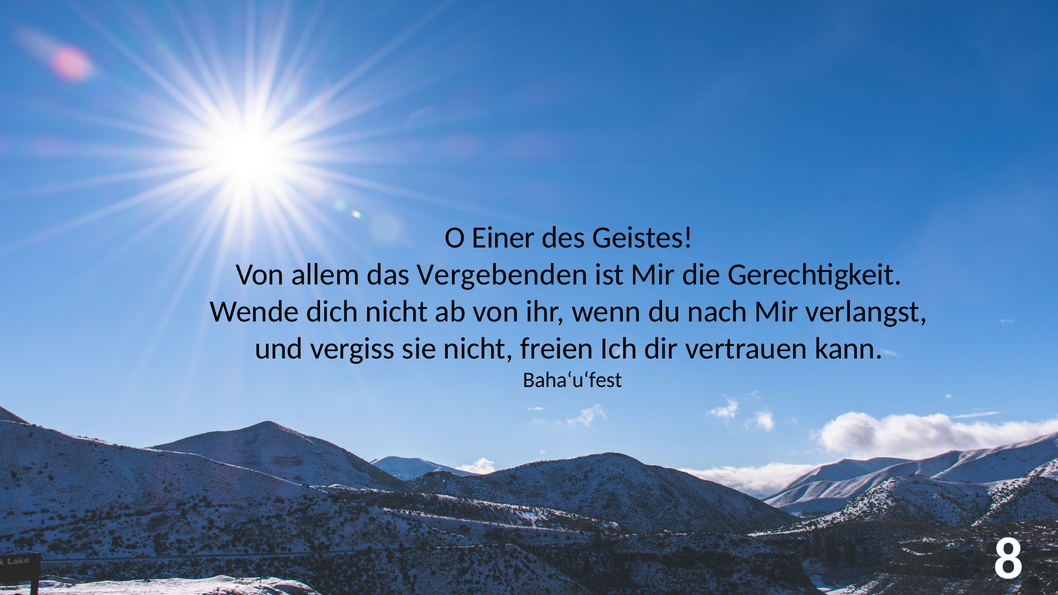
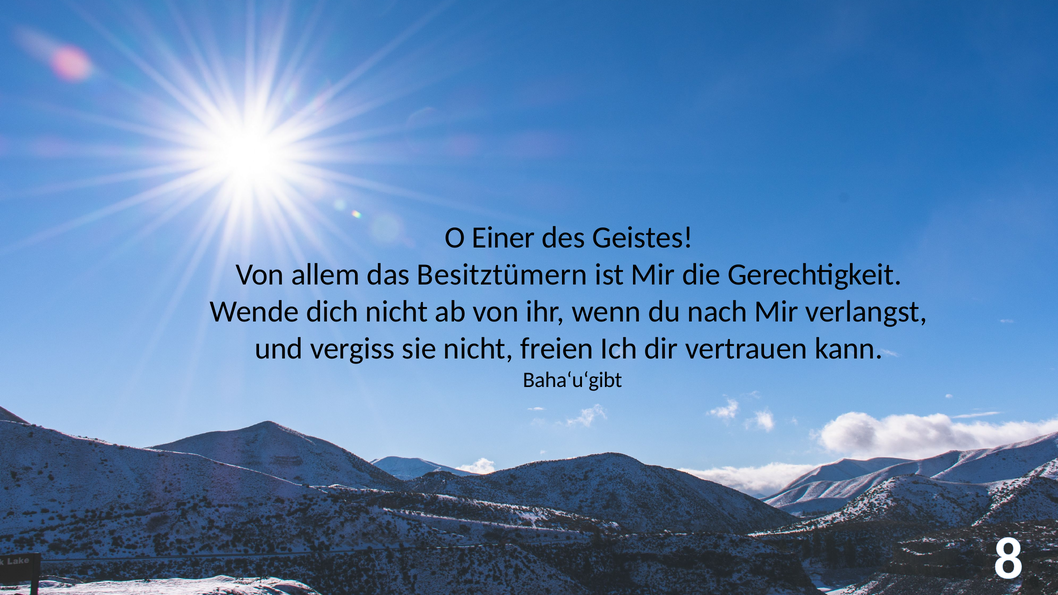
Vergebenden: Vergebenden -> Besitztümern (502, 275)
Baha‘u‘fest: Baha‘u‘fest -> Baha‘u‘gibt (573, 380)
